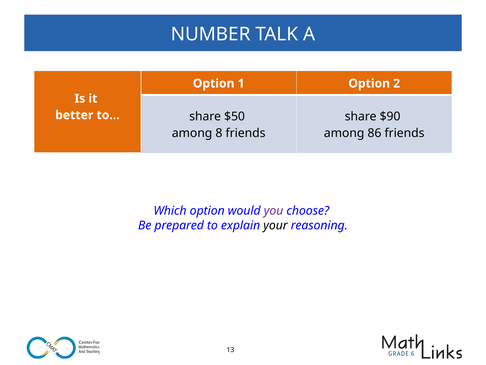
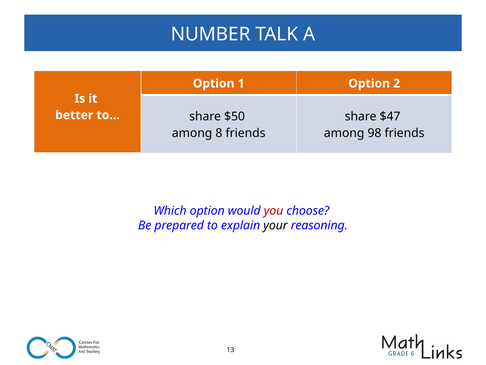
$90: $90 -> $47 (390, 116)
86: 86 -> 98 (374, 133)
you colour: purple -> red (274, 211)
